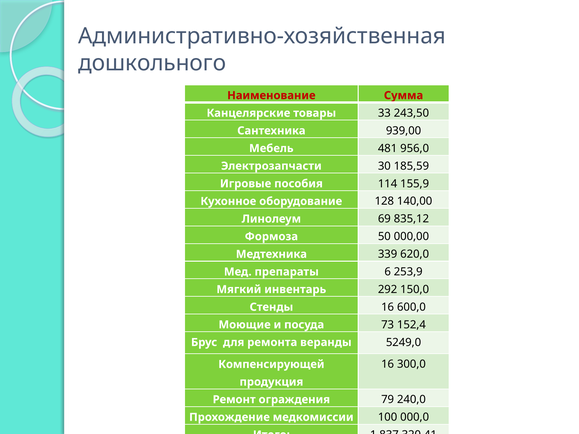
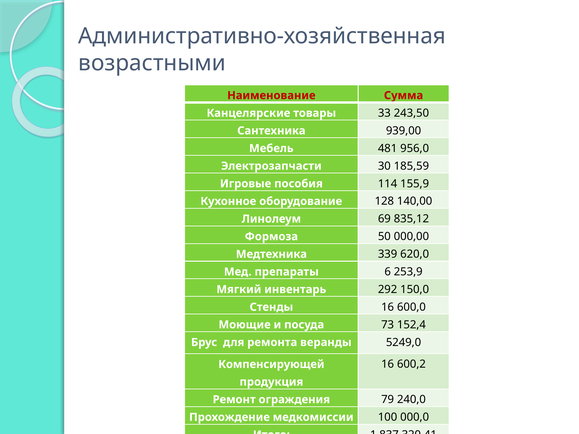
дошкольного: дошкольного -> возрастными (152, 63)
300,0: 300,0 -> 600,2 (411, 364)
